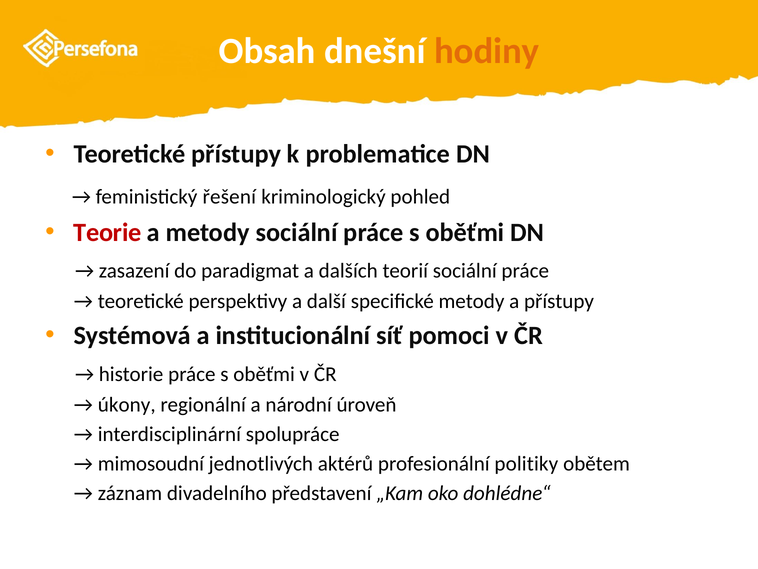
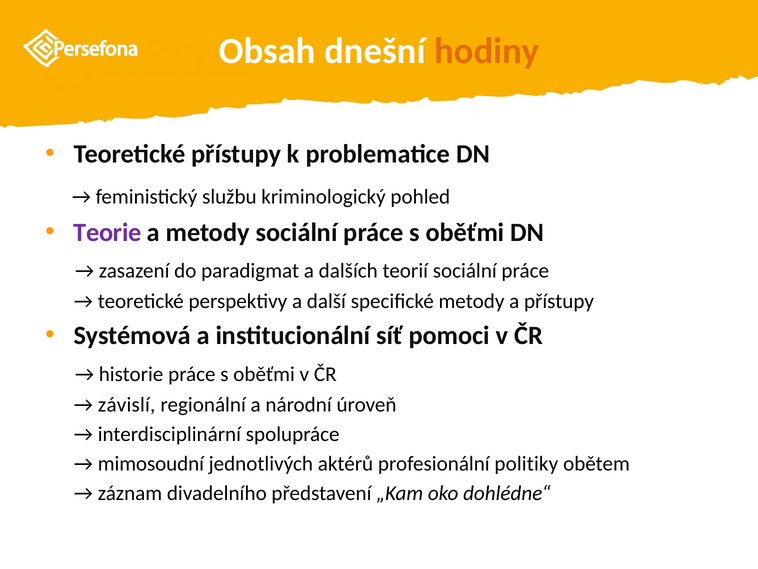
řešení: řešení -> službu (229, 196)
Teorie colour: red -> purple (107, 232)
úkony: úkony -> závislí (127, 404)
